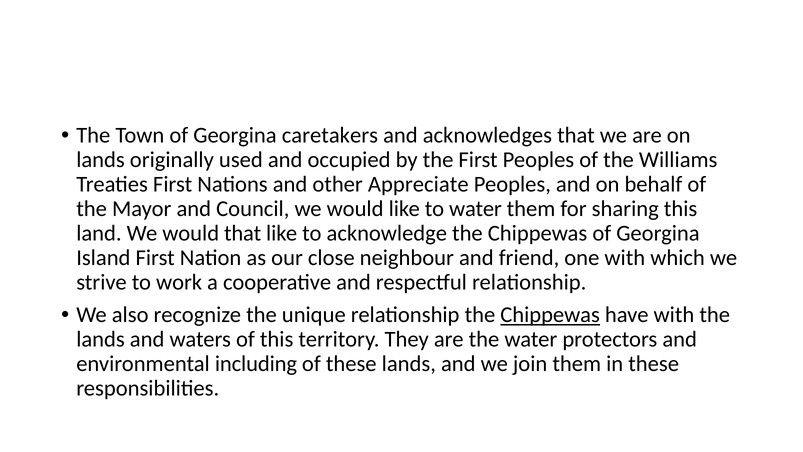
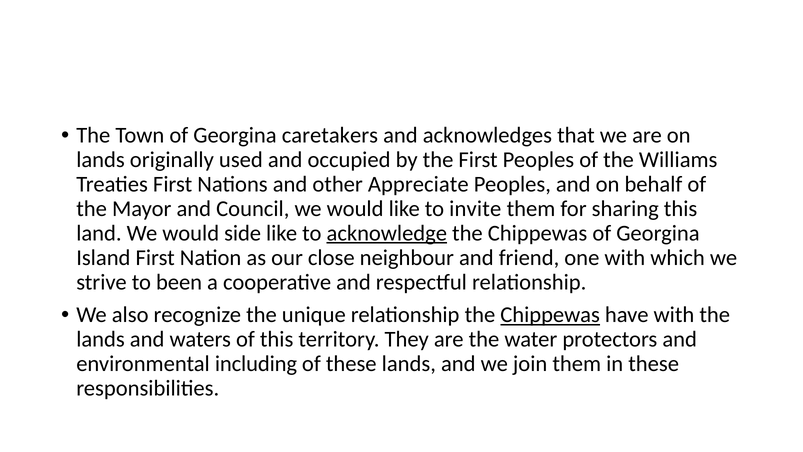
to water: water -> invite (475, 209)
would that: that -> side (243, 233)
acknowledge underline: none -> present (387, 233)
work: work -> been (179, 282)
